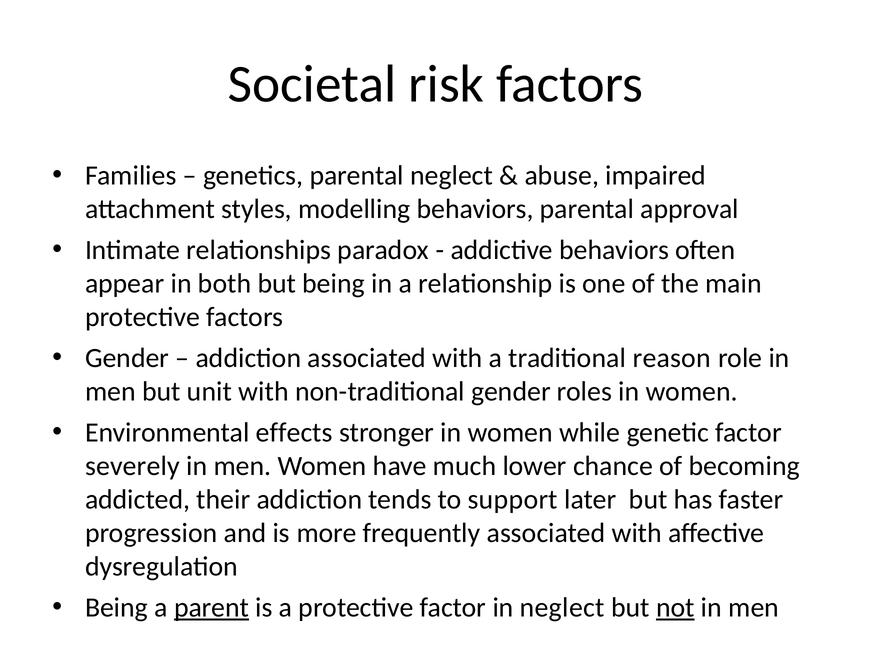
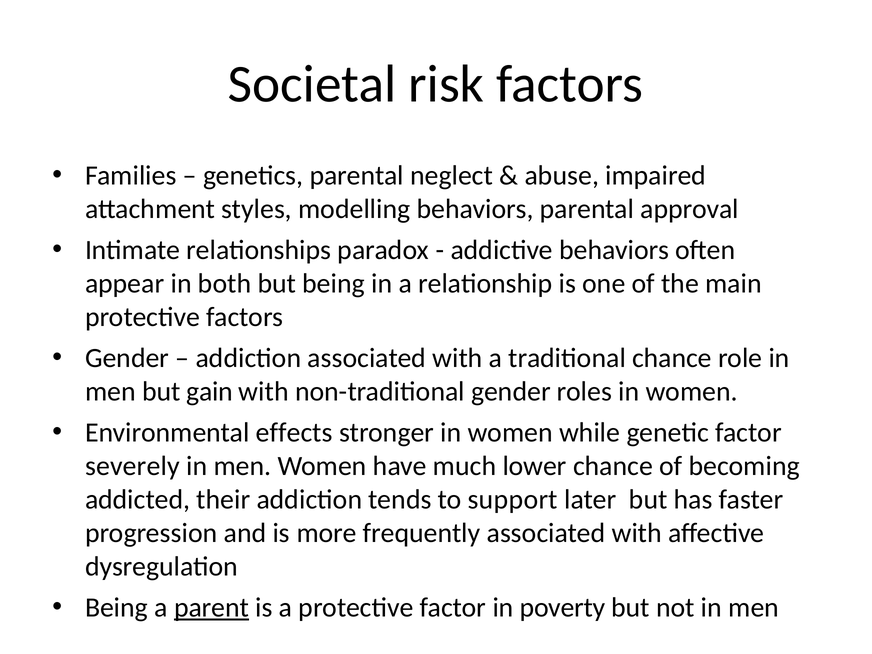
traditional reason: reason -> chance (672, 358)
unit: unit -> gain (210, 392)
in neglect: neglect -> poverty (563, 607)
not underline: present -> none (675, 607)
